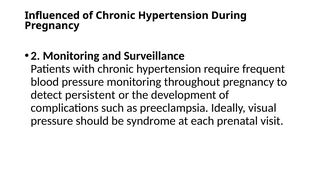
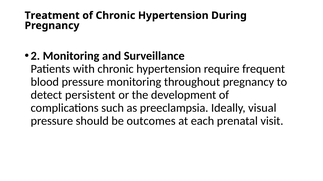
Influenced: Influenced -> Treatment (52, 16)
syndrome: syndrome -> outcomes (151, 121)
